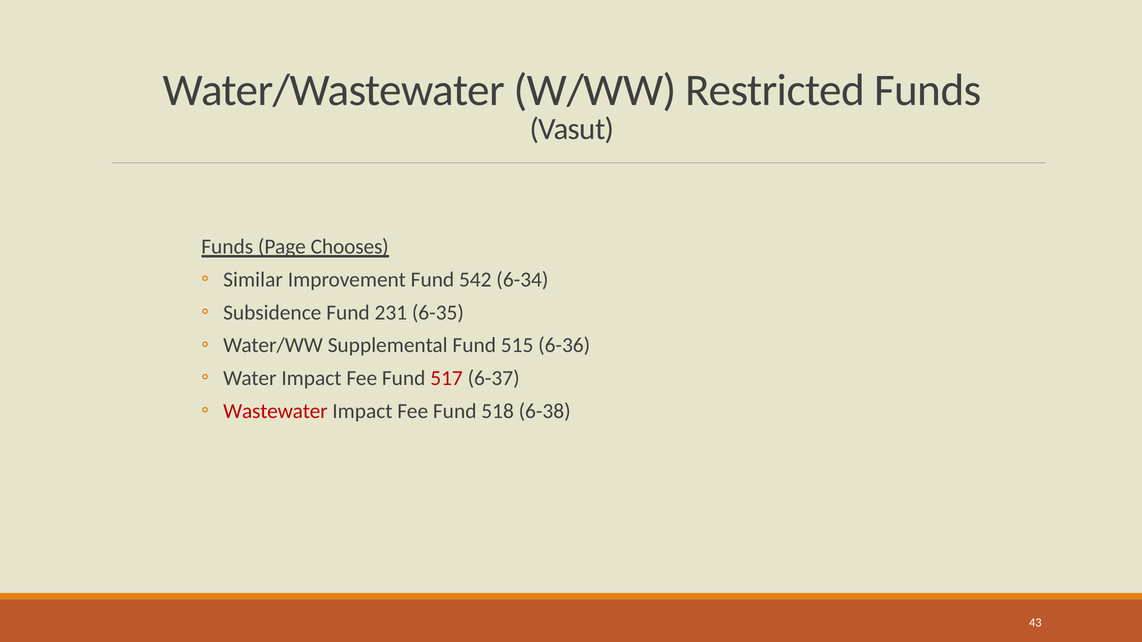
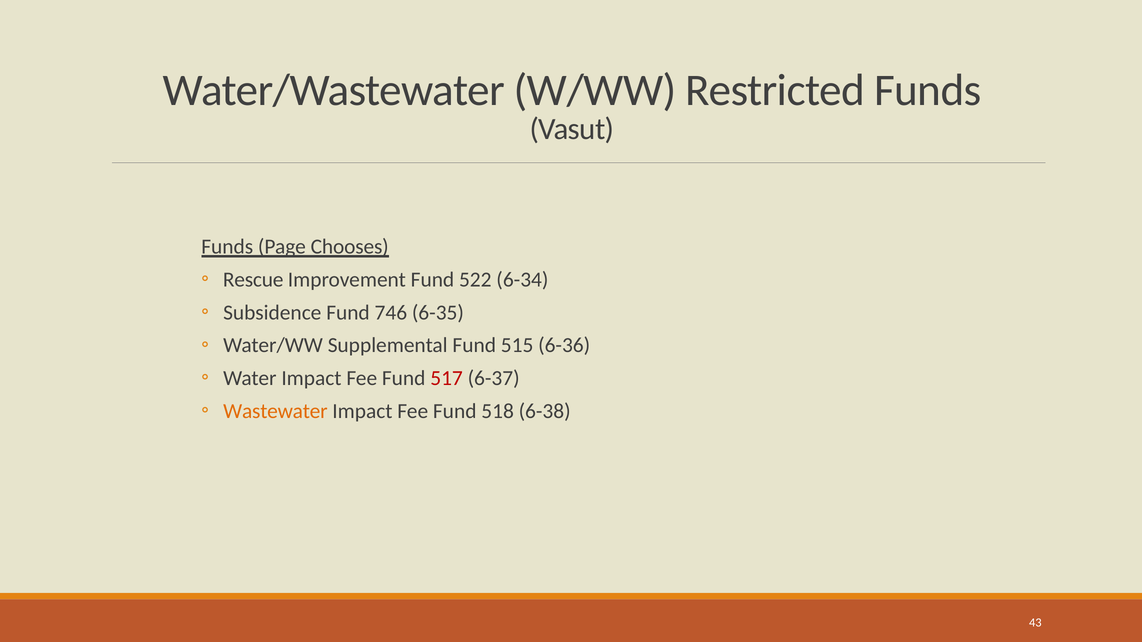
Similar: Similar -> Rescue (253, 280)
542: 542 -> 522 (475, 280)
231: 231 -> 746 (391, 313)
Wastewater colour: red -> orange (275, 411)
